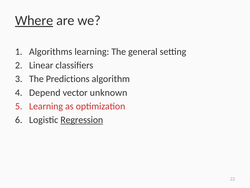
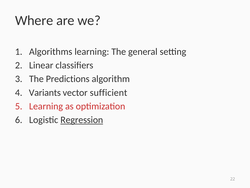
Where underline: present -> none (34, 20)
Depend: Depend -> Variants (45, 92)
unknown: unknown -> sufficient (109, 92)
